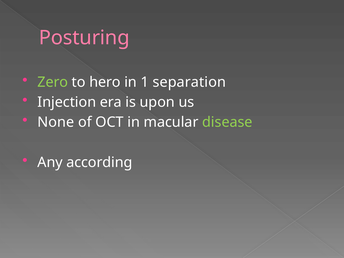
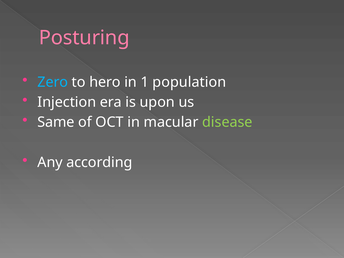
Zero colour: light green -> light blue (53, 82)
separation: separation -> population (189, 82)
None: None -> Same (56, 122)
